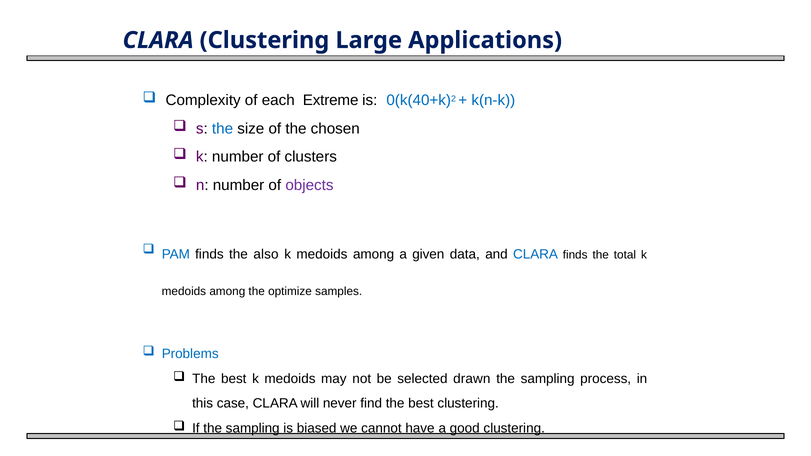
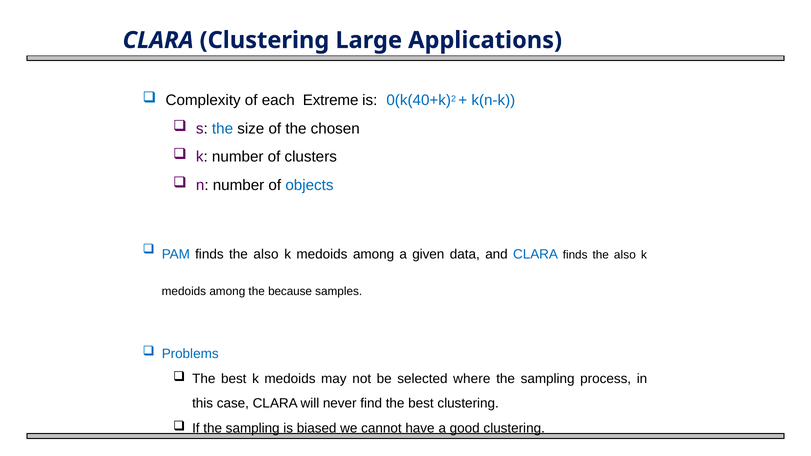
objects colour: purple -> blue (309, 185)
CLARA finds the total: total -> also (625, 255)
optimize: optimize -> because (290, 292)
drawn: drawn -> where (472, 379)
